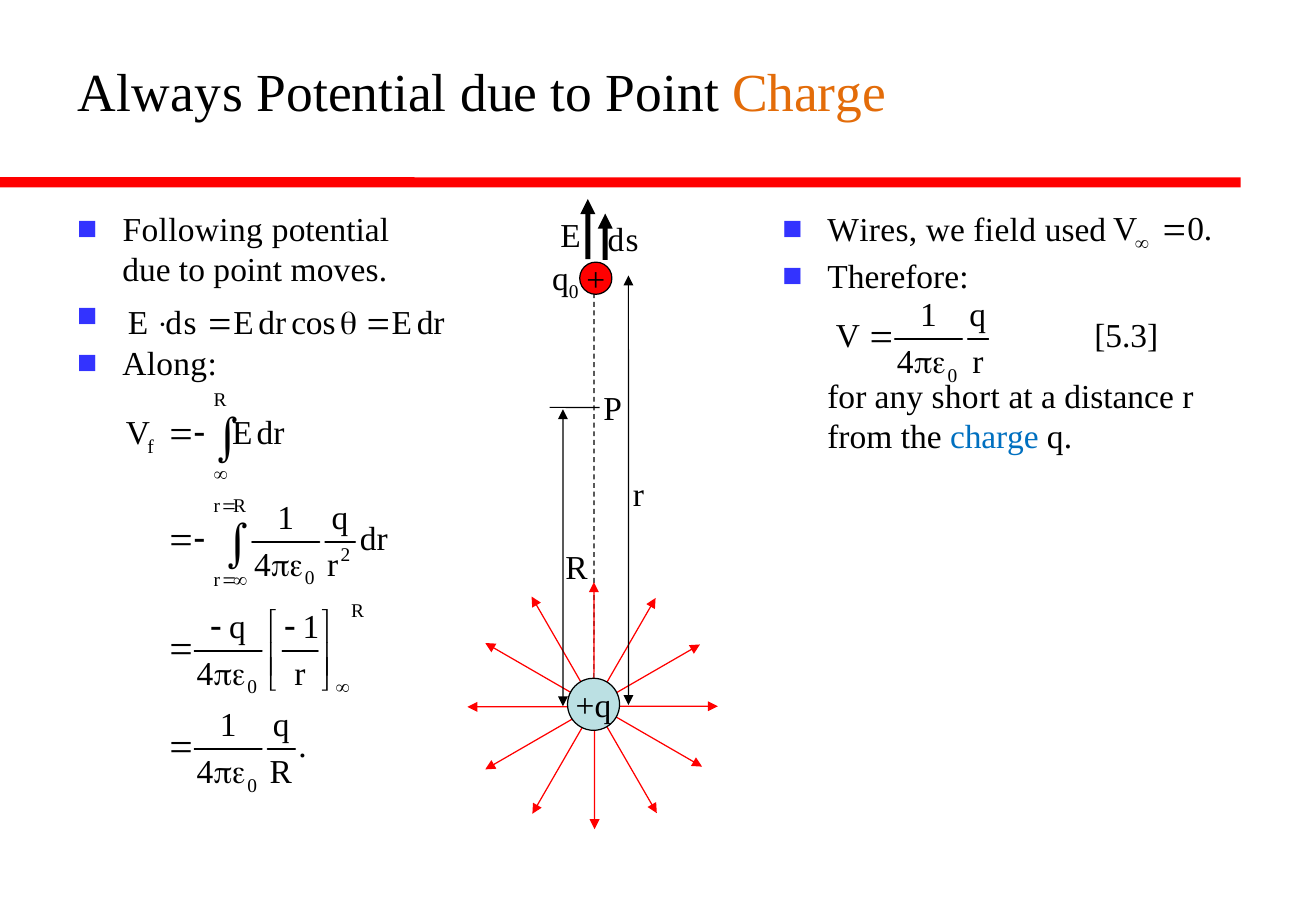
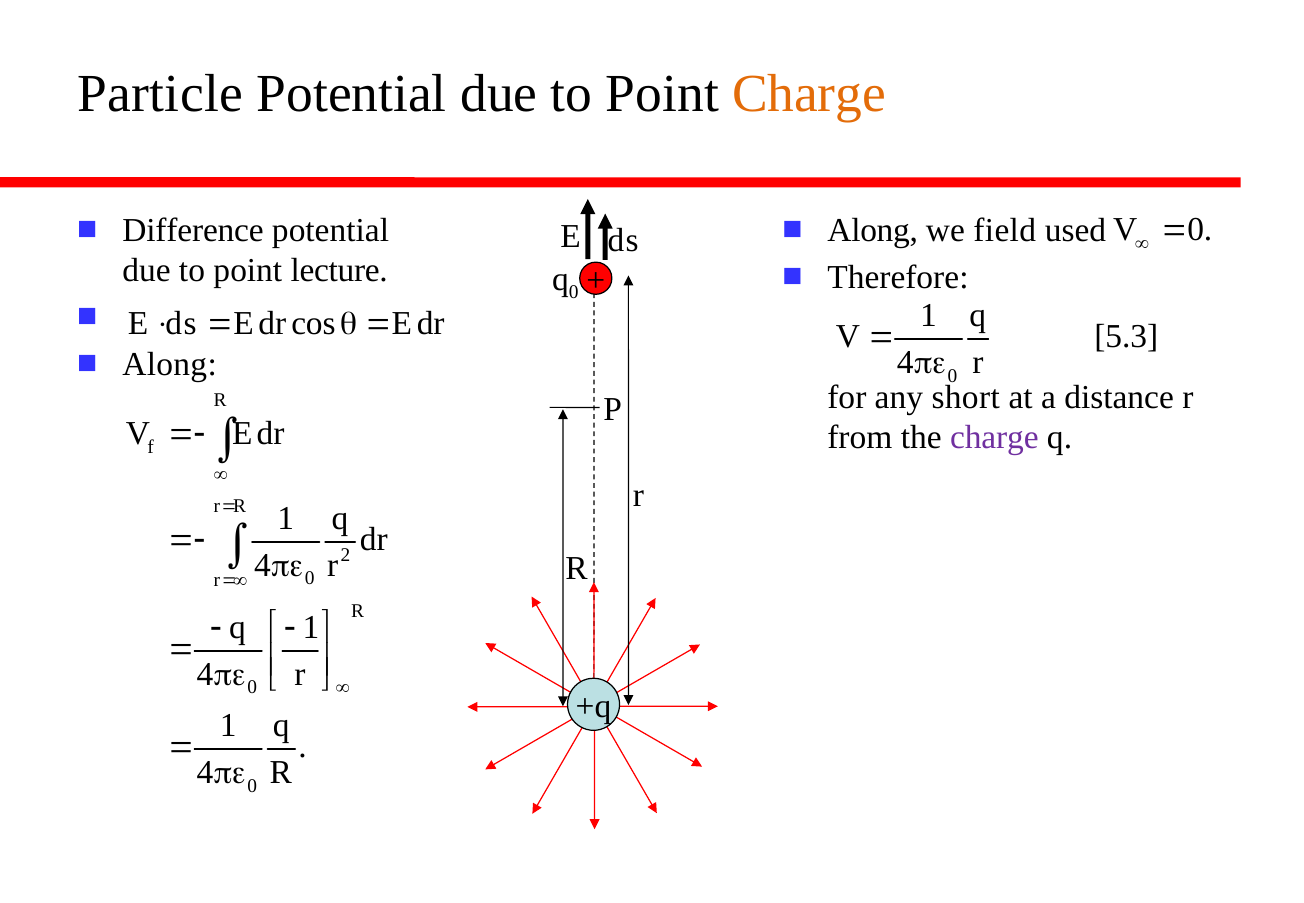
Always: Always -> Particle (160, 94)
Following: Following -> Difference (193, 230)
Wires: Wires -> Along (873, 230)
moves: moves -> lecture (339, 270)
charge colour: blue -> purple (994, 438)
